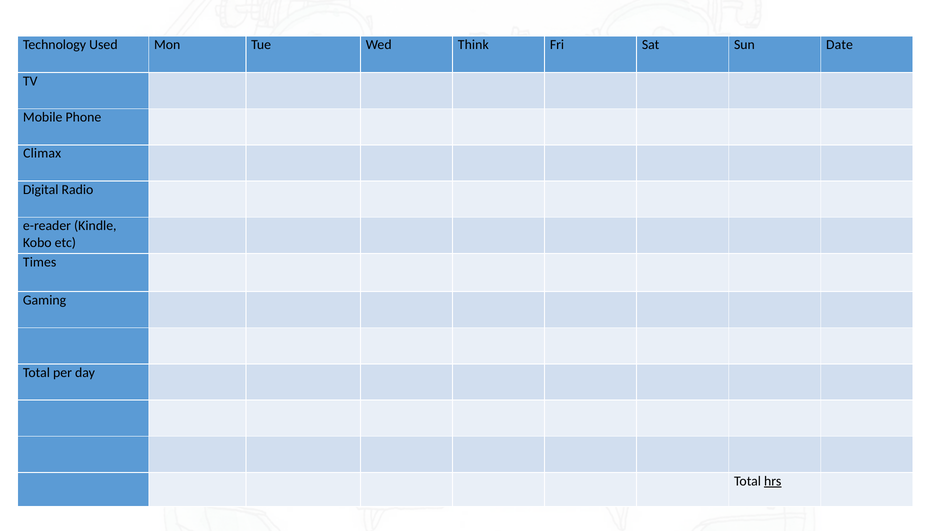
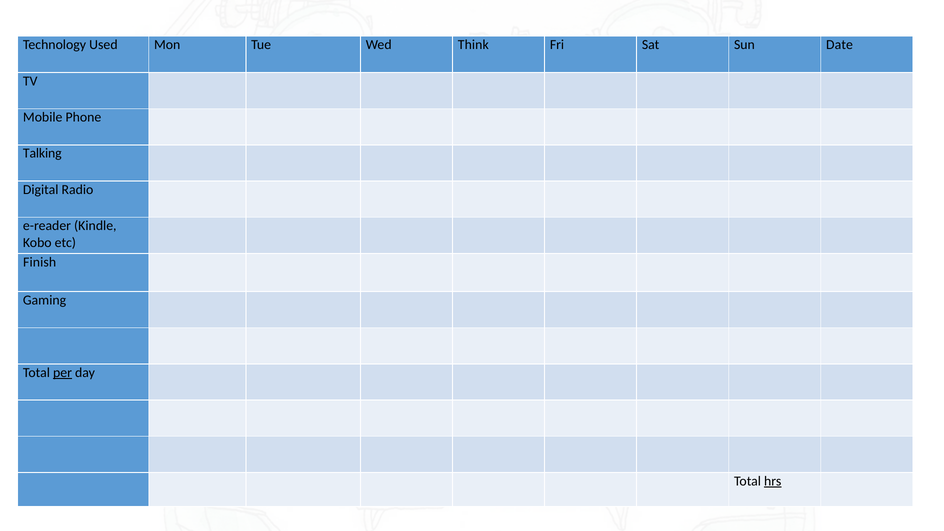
Climax: Climax -> Talking (42, 153)
Times: Times -> Finish (40, 262)
per underline: none -> present (63, 372)
